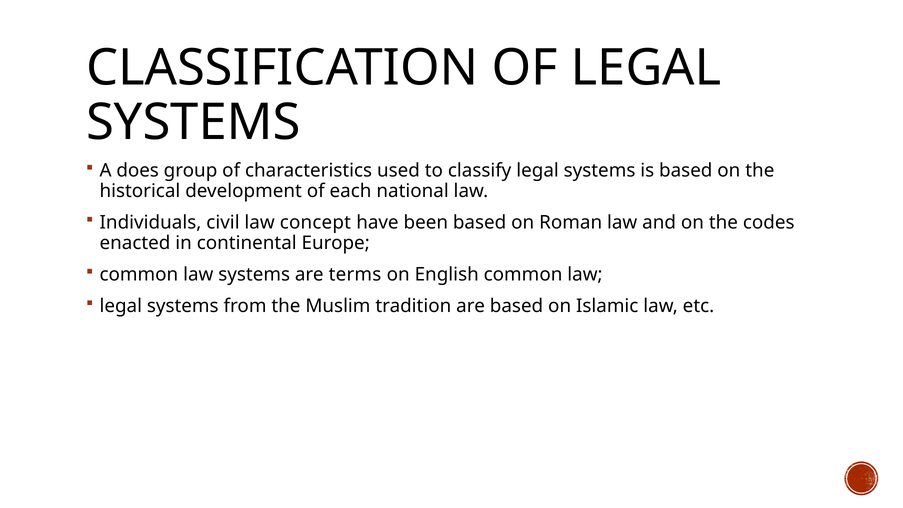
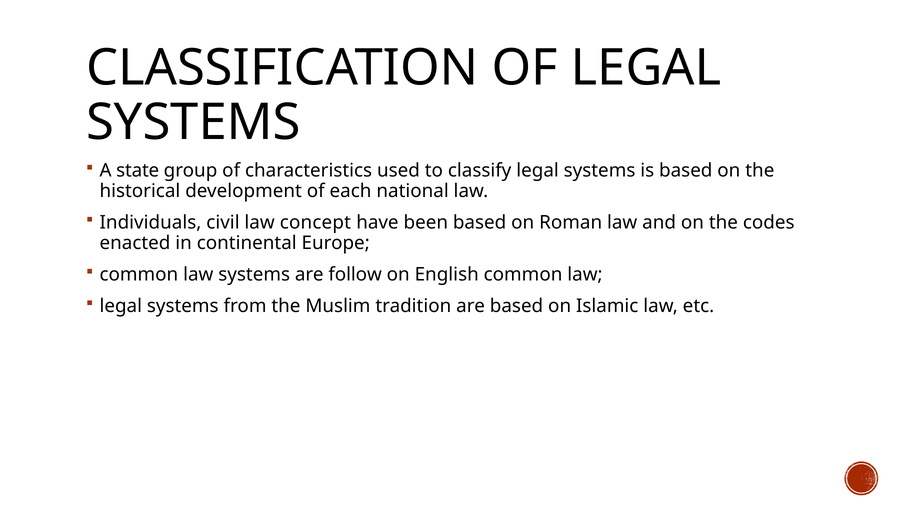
does: does -> state (138, 171)
terms: terms -> follow (355, 274)
